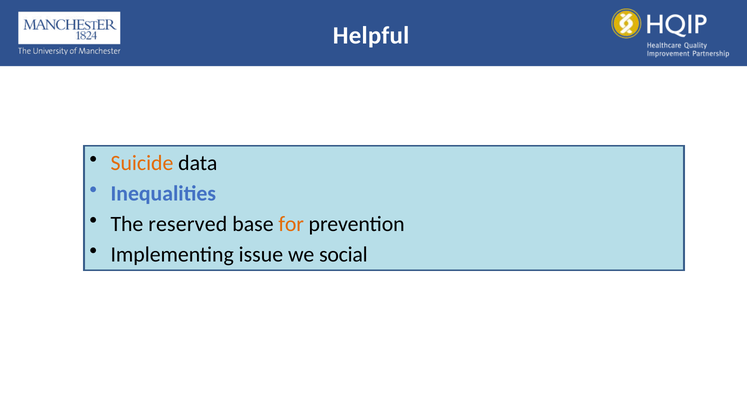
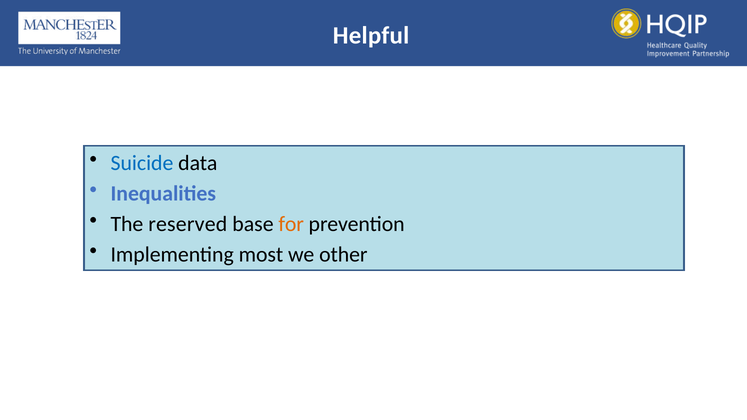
Suicide colour: orange -> blue (142, 163)
issue: issue -> most (261, 255)
social: social -> other (343, 255)
